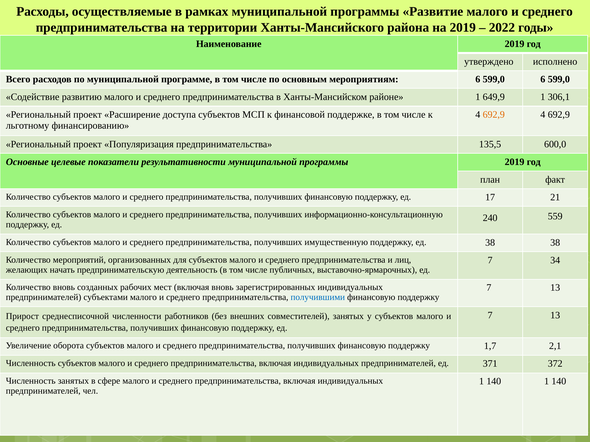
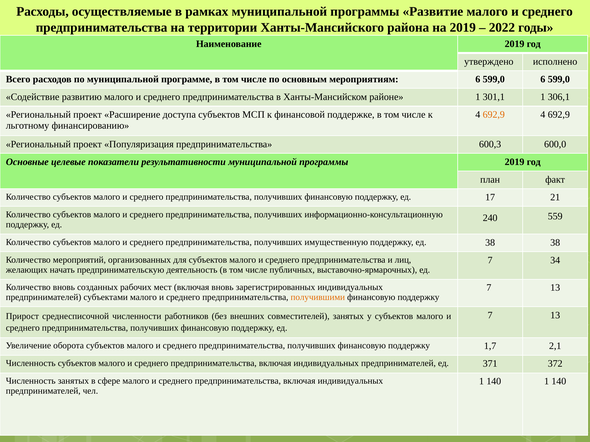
649,9: 649,9 -> 301,1 (494, 97)
135,5: 135,5 -> 600,3 (490, 144)
получившими colour: blue -> orange (318, 298)
